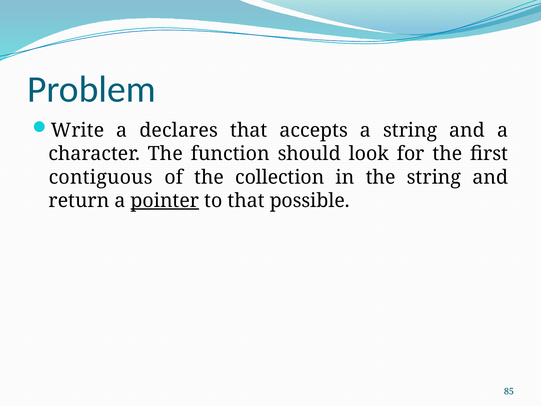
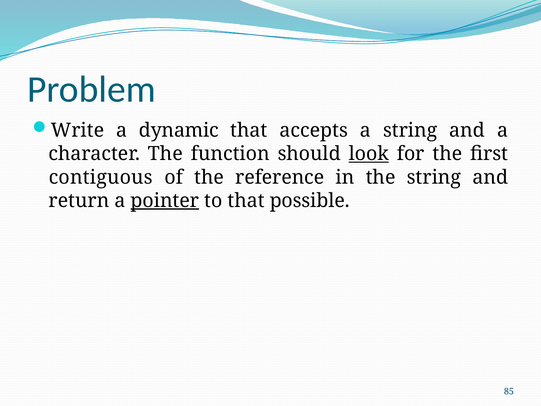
declares: declares -> dynamic (179, 130)
look underline: none -> present (369, 154)
collection: collection -> reference (280, 177)
